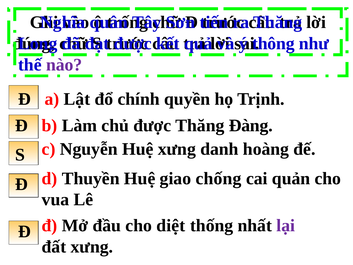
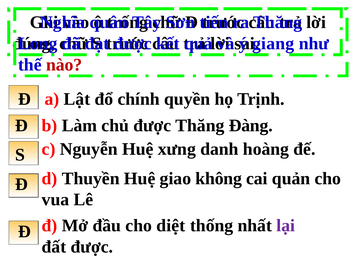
thông: thông -> giang (273, 44)
nào colour: purple -> red (64, 65)
chống: chống -> không (219, 178)
đất xưng: xưng -> được (92, 247)
